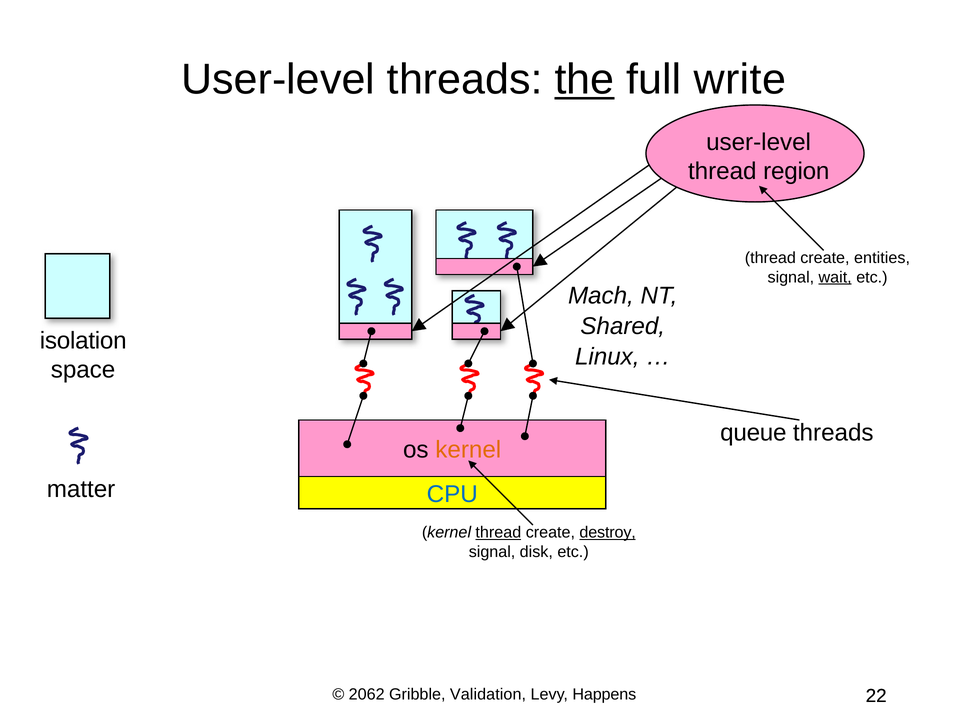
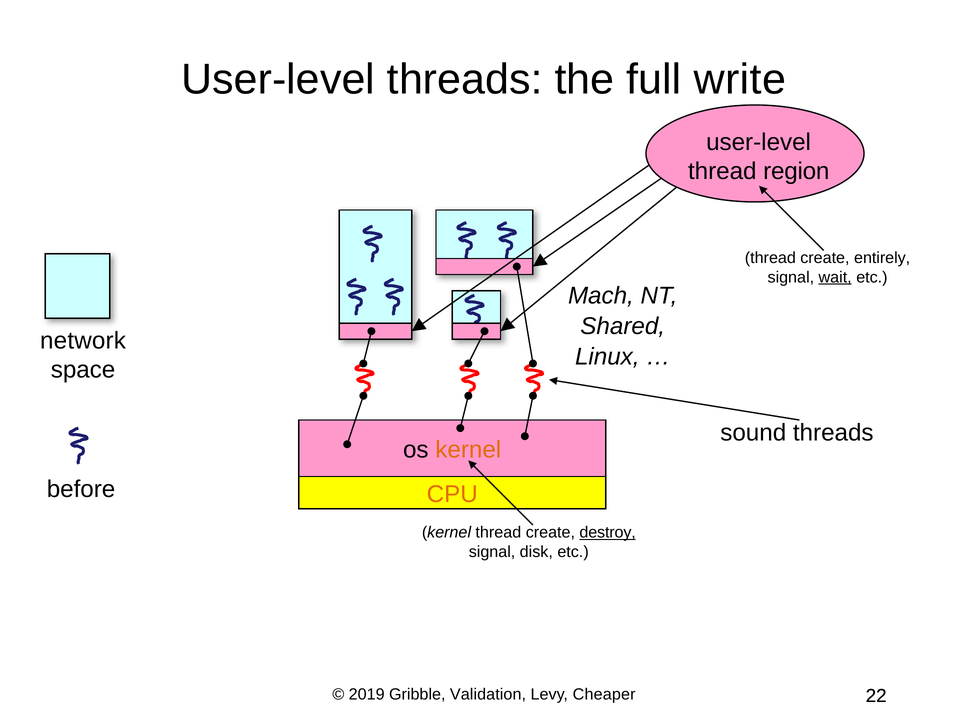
the underline: present -> none (584, 80)
entities: entities -> entirely (882, 258)
isolation: isolation -> network (83, 341)
queue: queue -> sound (753, 433)
matter: matter -> before (81, 489)
CPU colour: blue -> orange (452, 494)
thread underline: present -> none (498, 532)
2062: 2062 -> 2019 (367, 694)
Happens: Happens -> Cheaper (604, 694)
